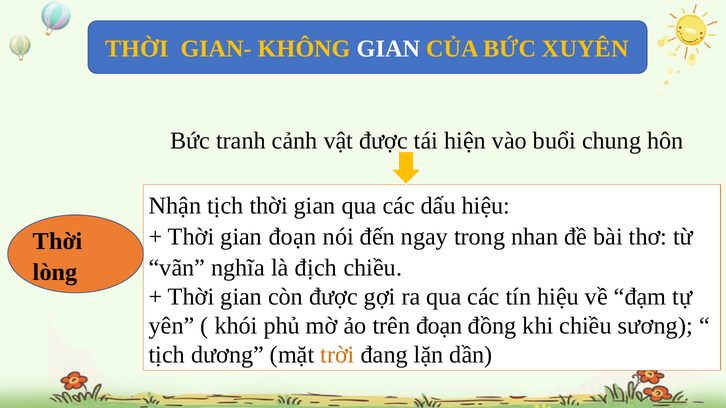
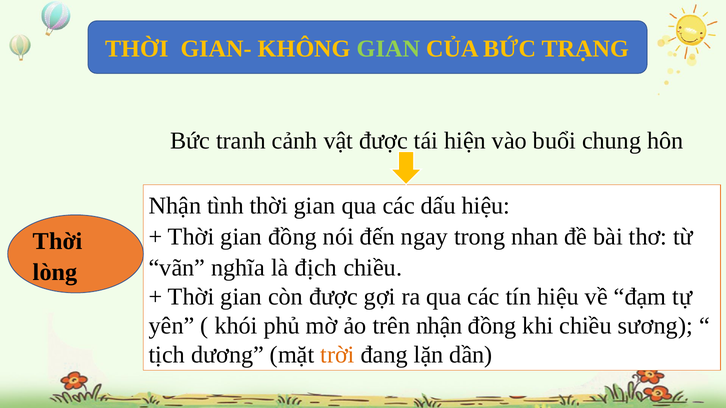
GIAN colour: white -> light green (388, 49)
XUYÊN: XUYÊN -> TRẠNG (585, 49)
Nhận tịch: tịch -> tình (225, 206)
gian đoạn: đoạn -> đồng (292, 237)
trên đoạn: đoạn -> nhận (439, 326)
